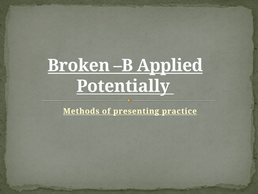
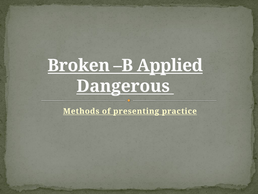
Potentially: Potentially -> Dangerous (123, 86)
